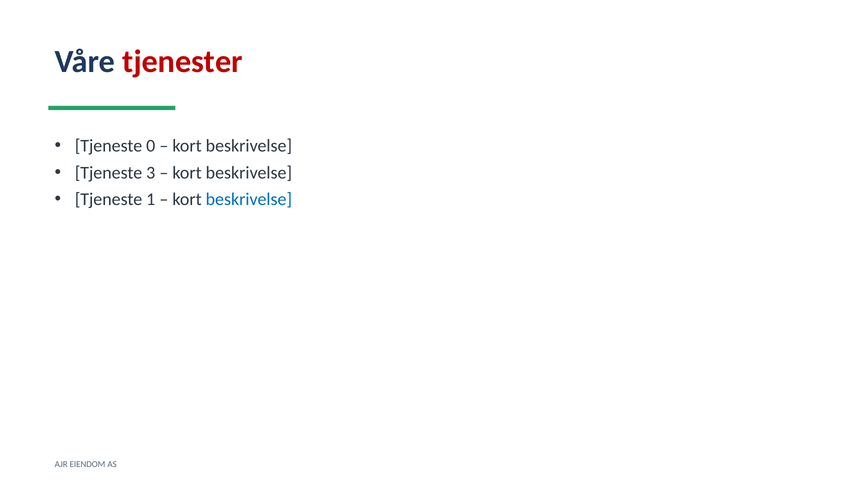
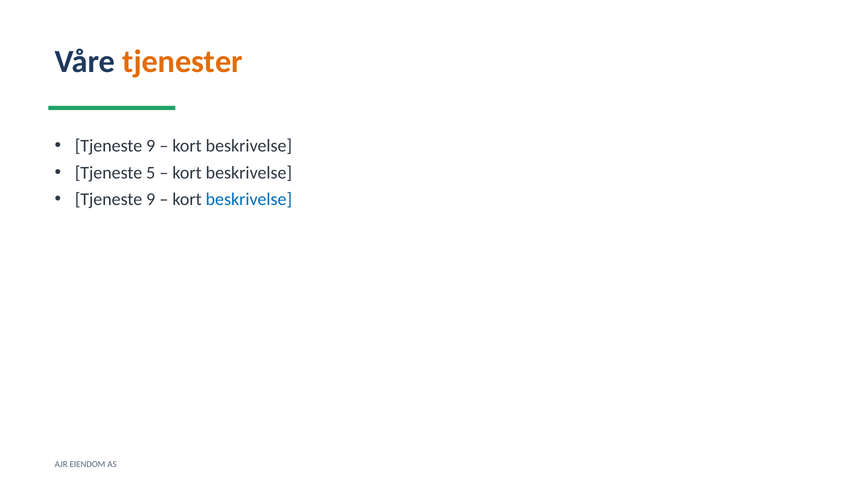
tjenester colour: red -> orange (183, 61)
0: 0 -> 9 (151, 146)
3: 3 -> 5 (151, 173)
1: 1 -> 9 (151, 199)
